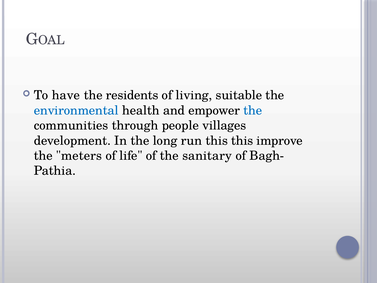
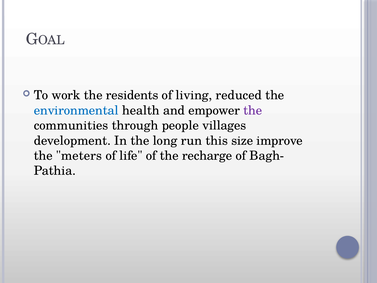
have: have -> work (66, 95)
suitable: suitable -> reduced (239, 95)
the colour: blue -> purple (253, 110)
this this: this -> size (242, 140)
sanitary: sanitary -> recharge (207, 156)
